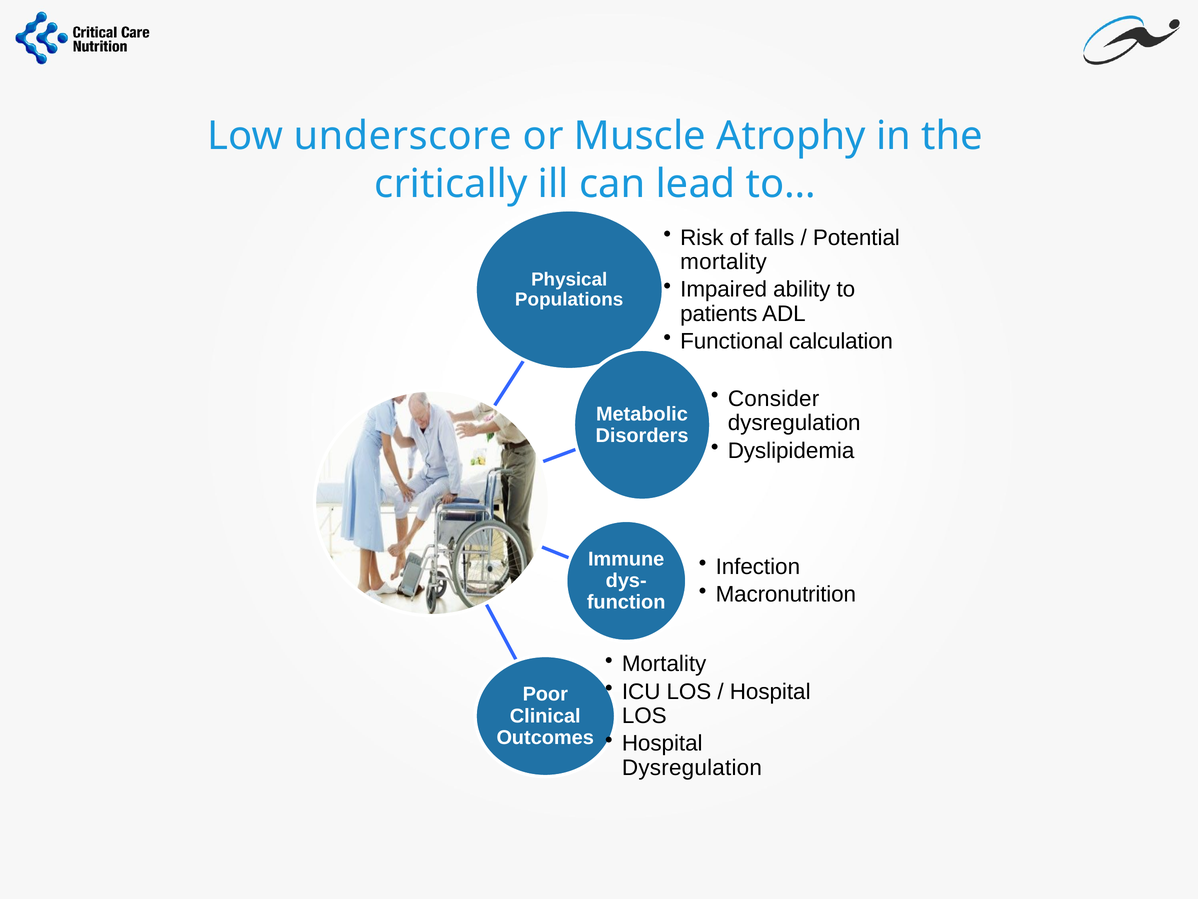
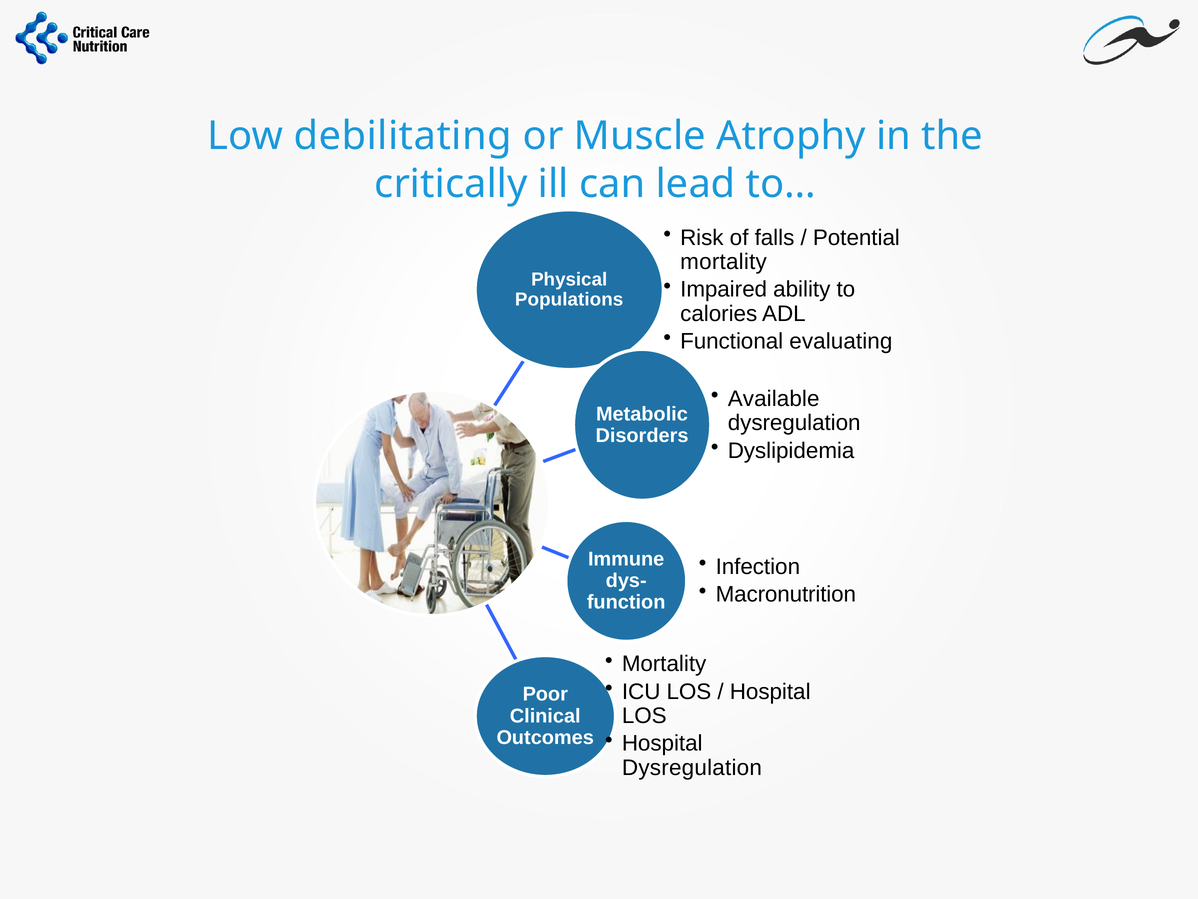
underscore: underscore -> debilitating (403, 136)
patients: patients -> calories (719, 314)
calculation: calculation -> evaluating (841, 341)
Consider: Consider -> Available (774, 399)
